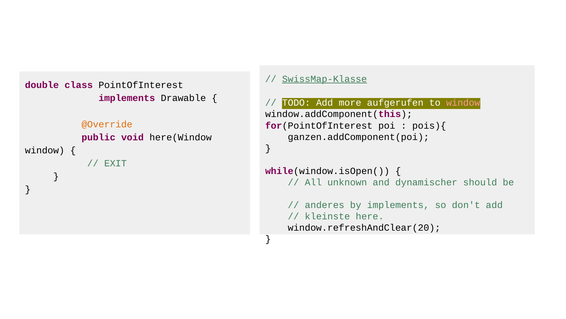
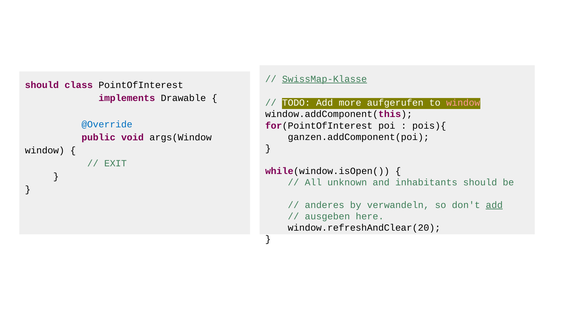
double: double -> should (42, 85)
@Override colour: orange -> blue (107, 124)
here(Window: here(Window -> args(Window (181, 137)
dynamischer: dynamischer -> inhabitants (426, 182)
by implements: implements -> verwandeln (398, 205)
add underline: none -> present (494, 205)
kleinste: kleinste -> ausgeben (327, 216)
